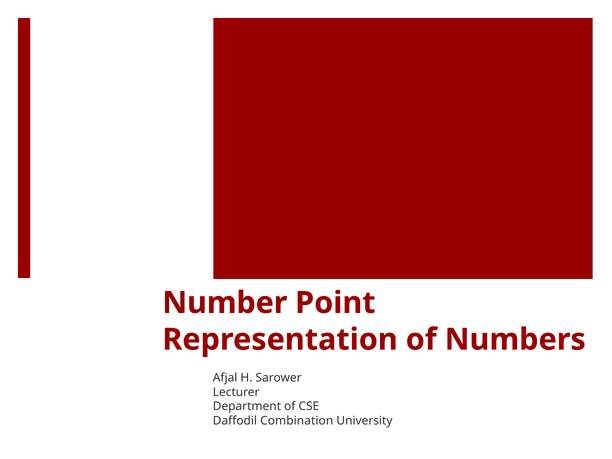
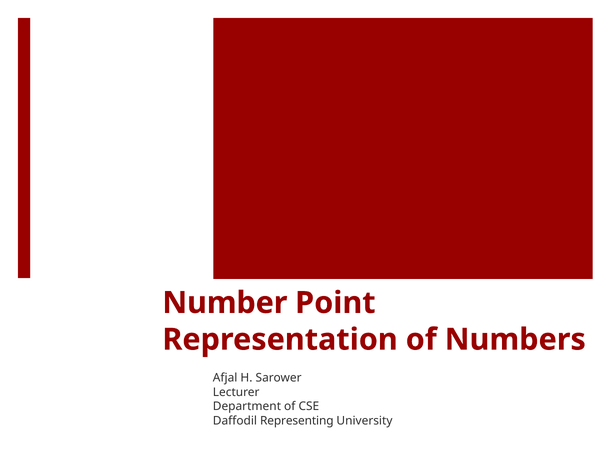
Combination: Combination -> Representing (297, 421)
